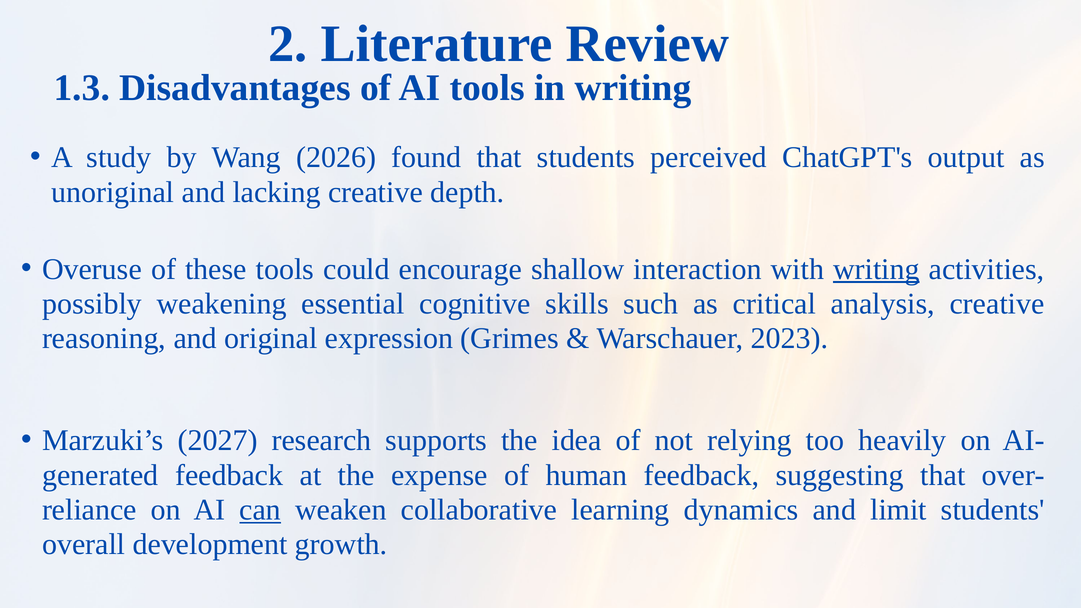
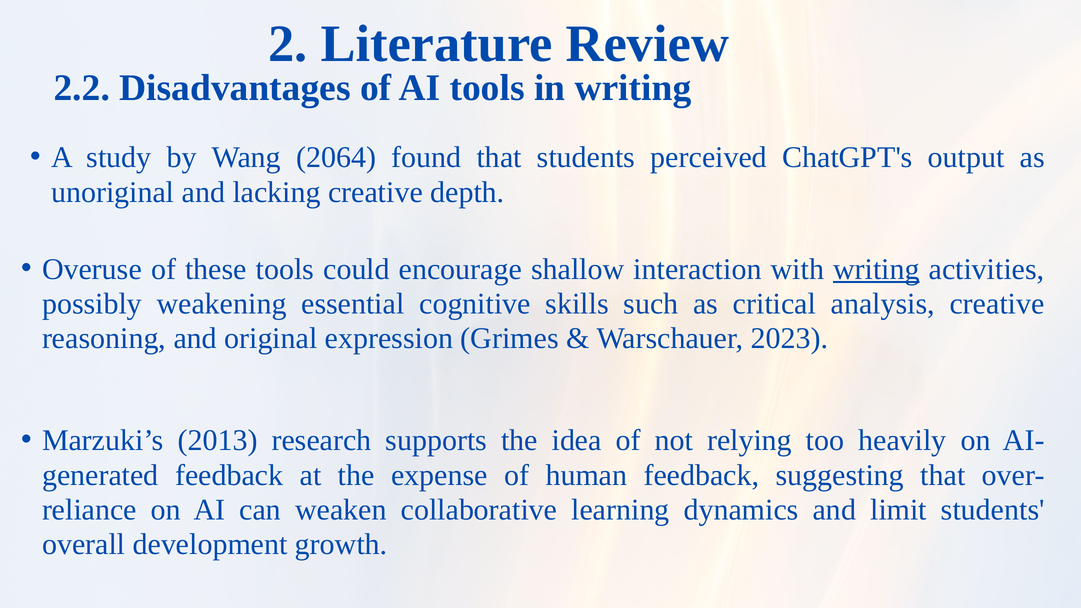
1.3: 1.3 -> 2.2 (82, 88)
2026: 2026 -> 2064 (336, 157)
2027: 2027 -> 2013 (218, 441)
can underline: present -> none (260, 510)
